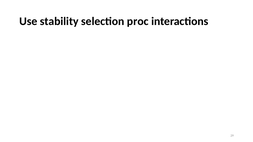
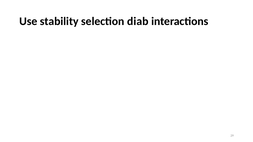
proc: proc -> diab (138, 21)
